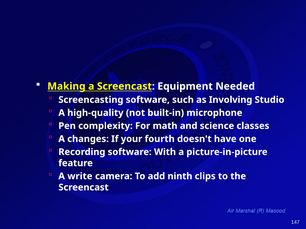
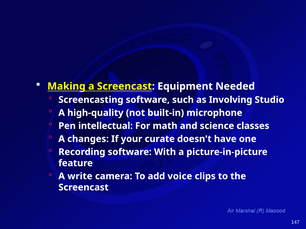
complexity: complexity -> intellectual (106, 126)
fourth: fourth -> curate (160, 139)
ninth: ninth -> voice (180, 177)
